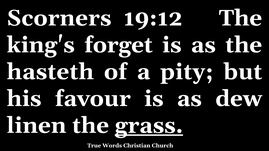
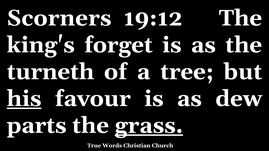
hasteth: hasteth -> turneth (50, 72)
pity: pity -> tree (187, 72)
his underline: none -> present (24, 99)
linen: linen -> parts (37, 126)
